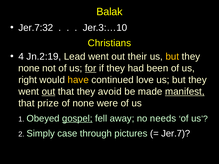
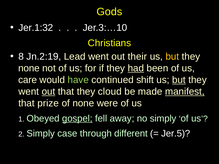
Balak: Balak -> Gods (109, 12)
Jer.7:32: Jer.7:32 -> Jer.1:32 (36, 28)
4: 4 -> 8 (21, 57)
for underline: present -> none (91, 68)
had underline: none -> present (136, 68)
right: right -> care (28, 80)
have colour: yellow -> light green (78, 80)
love: love -> shift (145, 80)
but underline: none -> present (179, 80)
avoid: avoid -> cloud (110, 92)
no needs: needs -> simply (163, 119)
pictures: pictures -> different (131, 134)
Jer.7: Jer.7 -> Jer.5 (176, 134)
